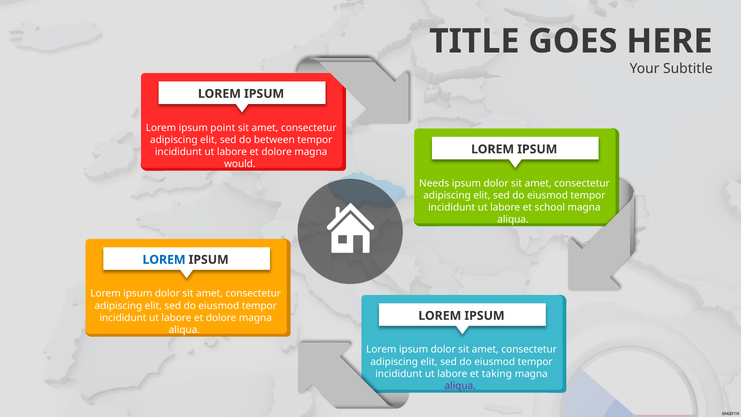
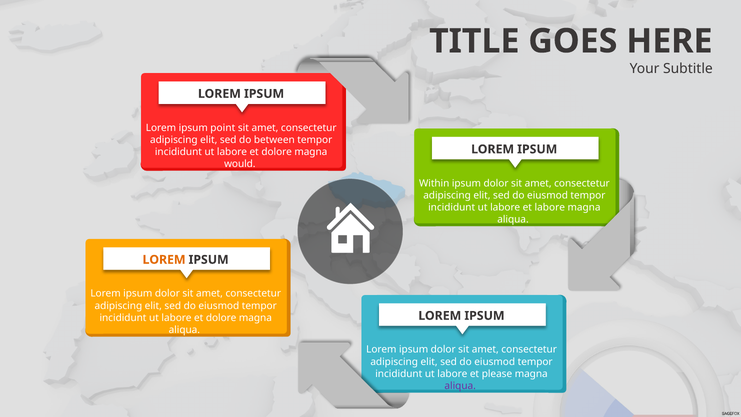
Needs: Needs -> Within (434, 183)
et school: school -> labore (550, 207)
LOREM colour: blue -> orange (164, 260)
taking: taking -> please (497, 374)
